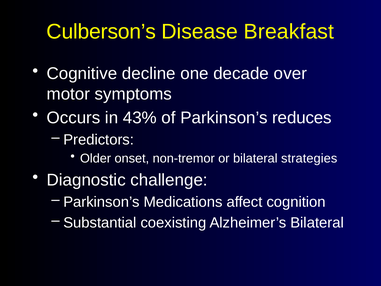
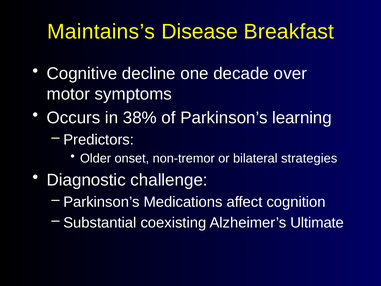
Culberson’s: Culberson’s -> Maintains’s (101, 32)
43%: 43% -> 38% (140, 118)
reduces: reduces -> learning (302, 118)
Alzheimer’s Bilateral: Bilateral -> Ultimate (317, 223)
